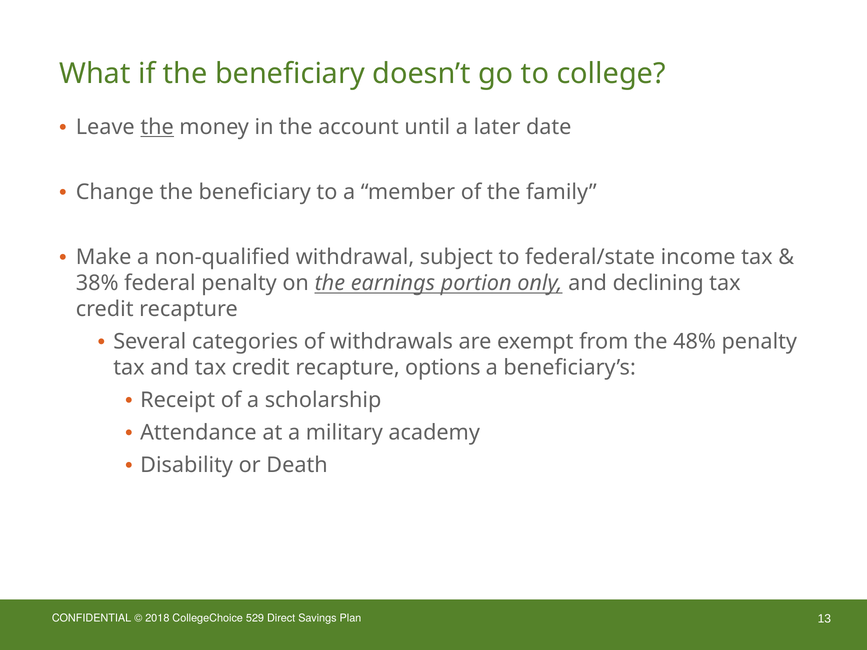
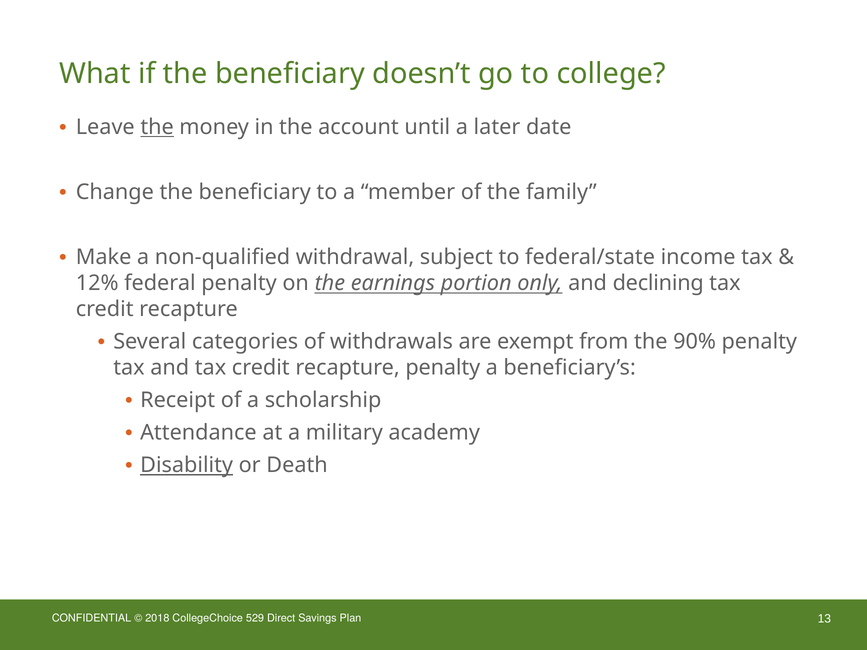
38%: 38% -> 12% (97, 283)
48%: 48% -> 90% (695, 342)
recapture options: options -> penalty (443, 368)
Disability underline: none -> present (187, 465)
